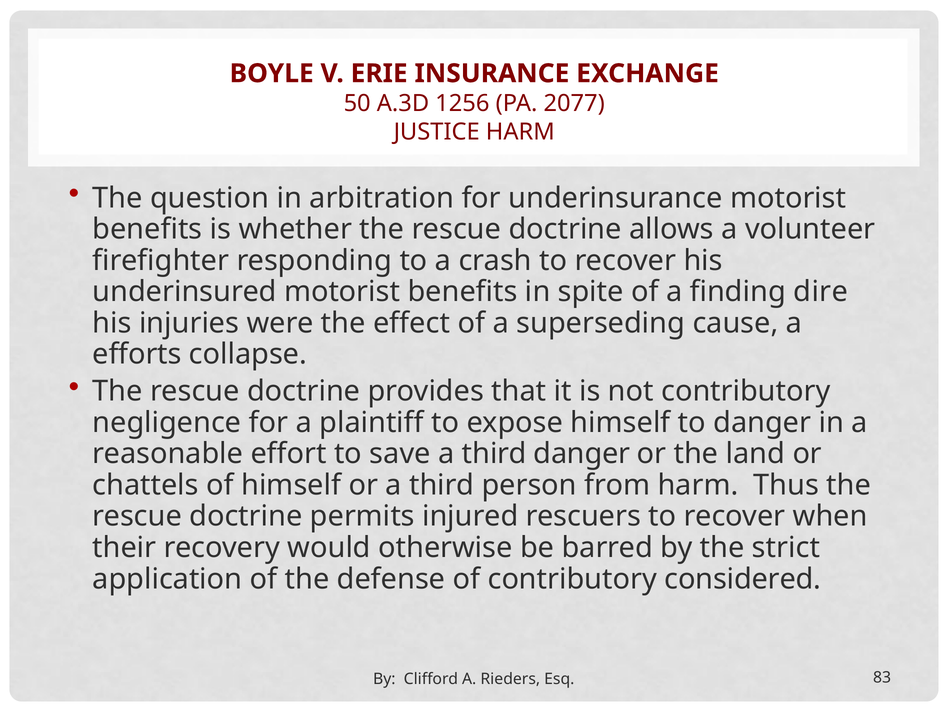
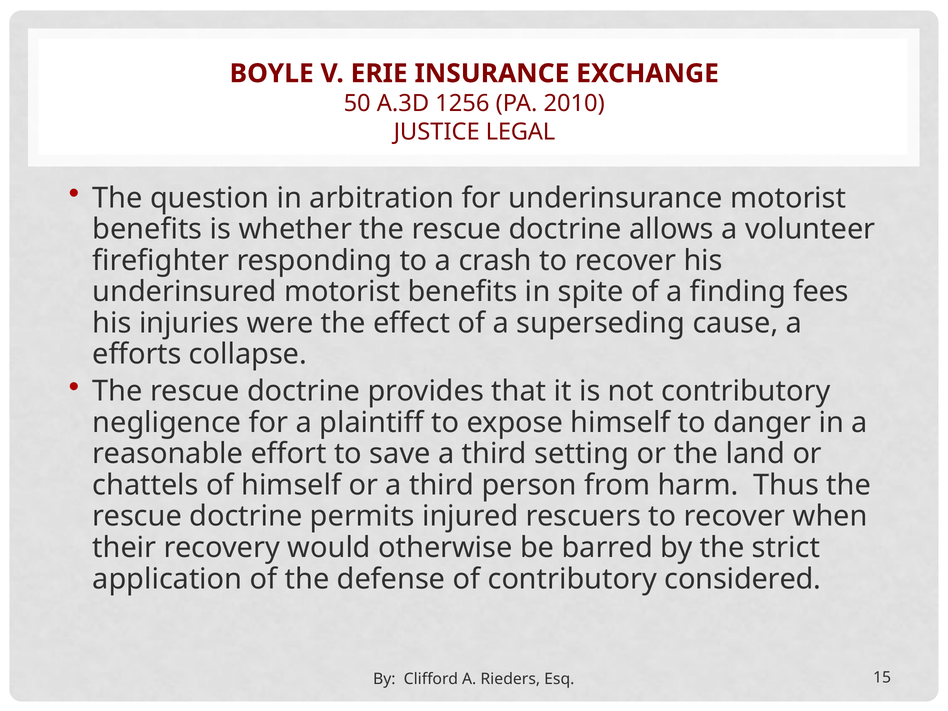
2077: 2077 -> 2010 (574, 103)
JUSTICE HARM: HARM -> LEGAL (520, 132)
dire: dire -> fees (821, 292)
third danger: danger -> setting (582, 454)
83: 83 -> 15 (882, 678)
